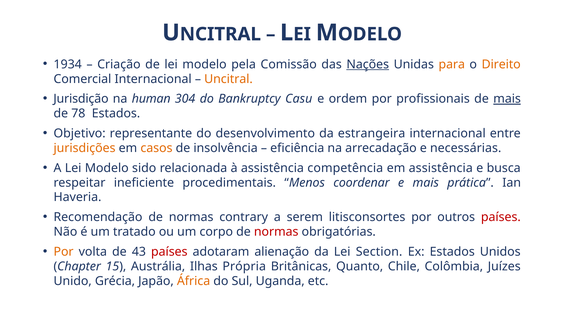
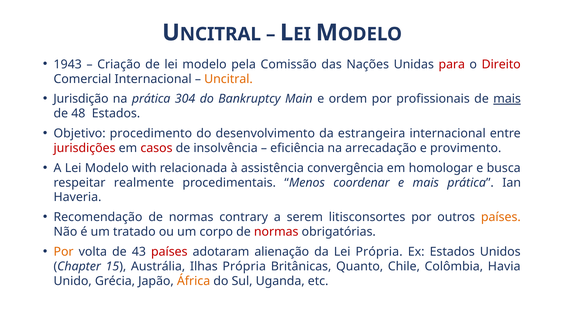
1934: 1934 -> 1943 (68, 64)
Nações underline: present -> none (368, 64)
para colour: orange -> red (452, 64)
Direito colour: orange -> red (501, 64)
na human: human -> prática (151, 99)
Casu: Casu -> Main (299, 99)
78: 78 -> 48 (78, 114)
representante: representante -> procedimento (151, 134)
jurisdições colour: orange -> red (85, 148)
casos colour: orange -> red (156, 148)
necessárias: necessárias -> provimento (466, 148)
sido: sido -> with (144, 168)
competência: competência -> convergência (345, 168)
em assistência: assistência -> homologar (441, 168)
ineficiente: ineficiente -> realmente (144, 183)
países colour: red -> orange (501, 217)
Lei Section: Section -> Própria (379, 252)
Juízes: Juízes -> Havia (504, 267)
